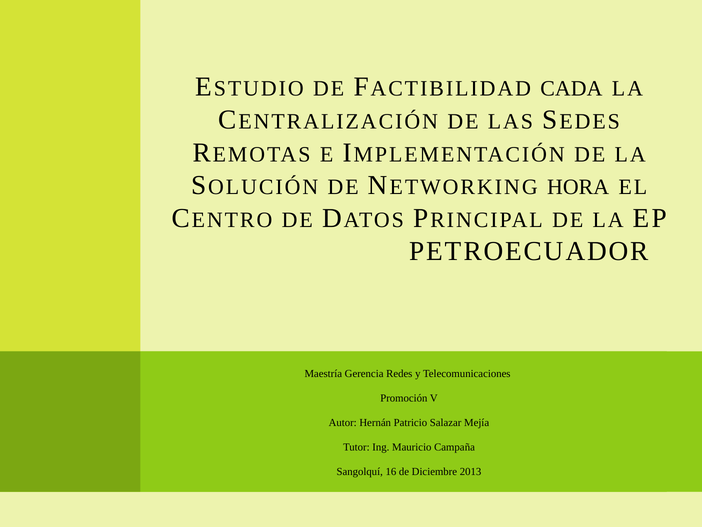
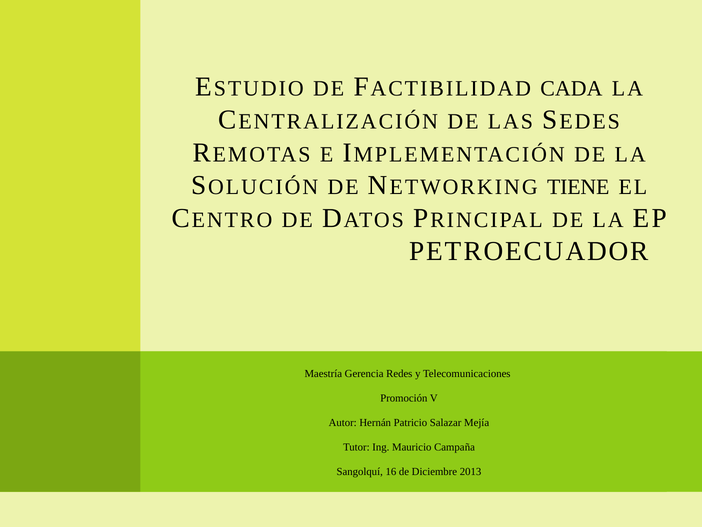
HORA: HORA -> TIENE (578, 187)
